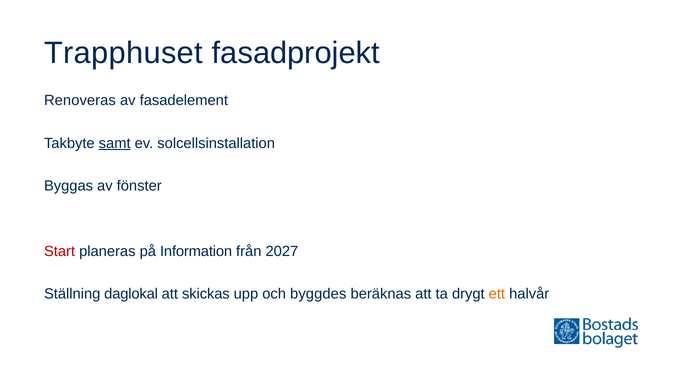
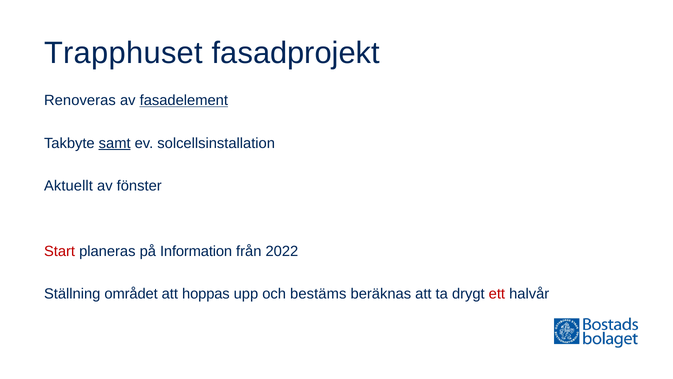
fasadelement underline: none -> present (184, 100)
Byggas: Byggas -> Aktuellt (68, 186)
2027: 2027 -> 2022 (282, 251)
daglokal: daglokal -> området (131, 294)
skickas: skickas -> hoppas (206, 294)
byggdes: byggdes -> bestäms (318, 294)
ett colour: orange -> red (497, 294)
